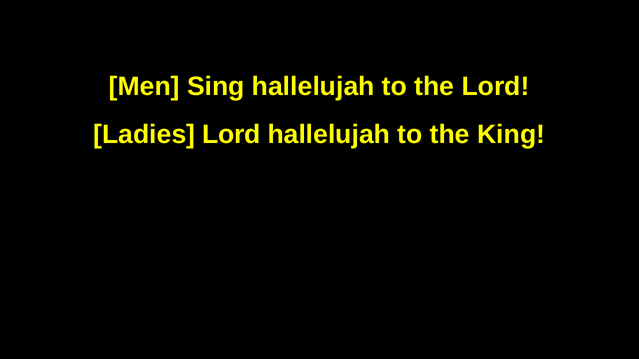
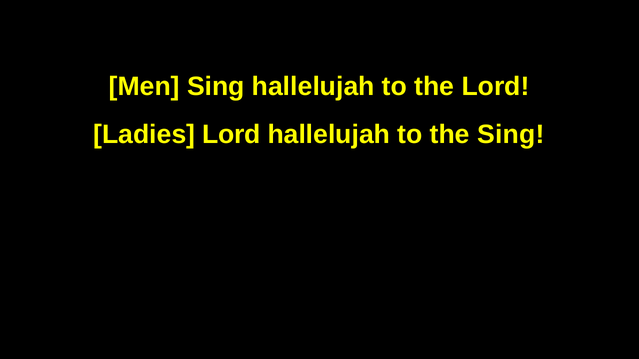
the King: King -> Sing (511, 134)
